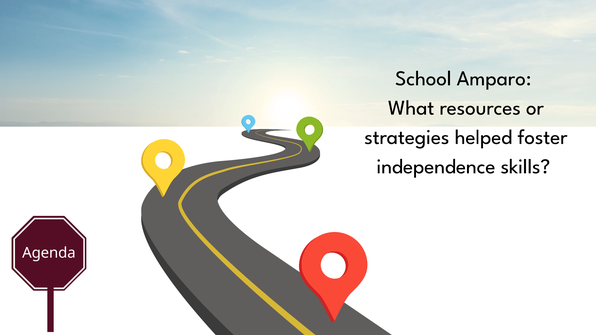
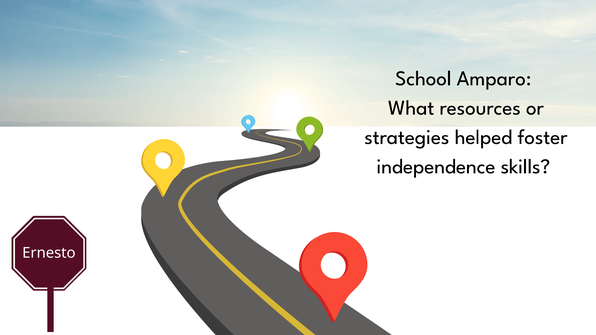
Agenda: Agenda -> Ernesto (49, 253)
